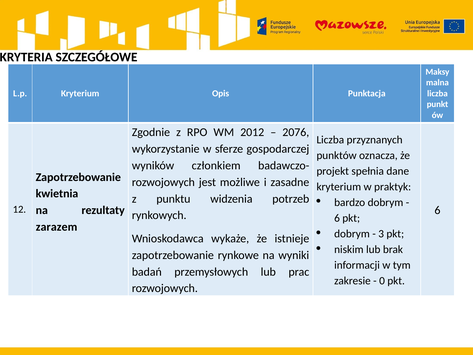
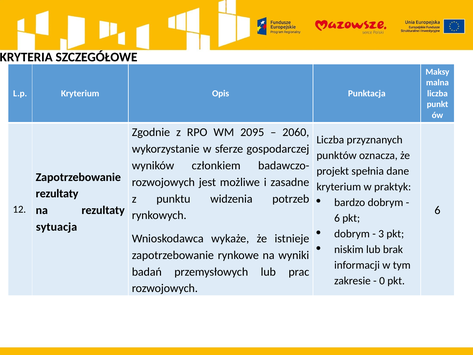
2012: 2012 -> 2095 (252, 132)
2076: 2076 -> 2060 (296, 132)
kwietnia: kwietnia -> rezultaty (57, 194)
zarazem: zarazem -> sytuacja (57, 227)
